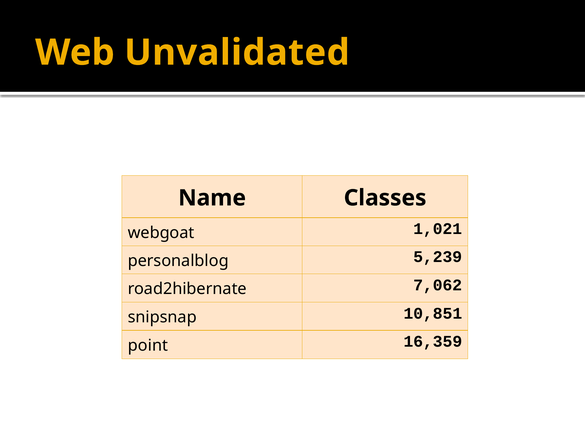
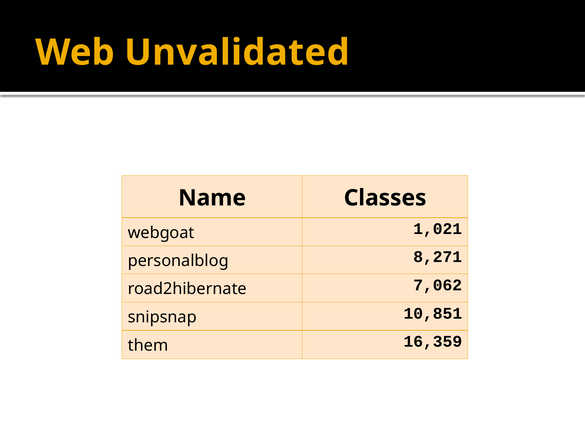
5,239: 5,239 -> 8,271 (438, 257)
point: point -> them (148, 345)
